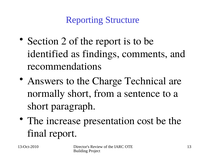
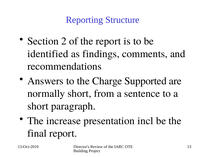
Technical: Technical -> Supported (146, 81)
cost: cost -> incl (145, 121)
